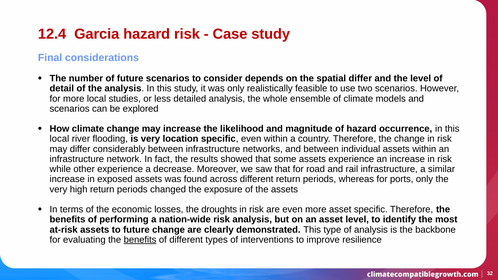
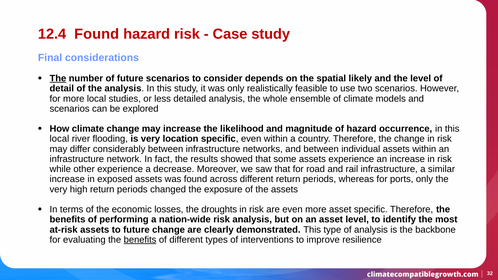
12.4 Garcia: Garcia -> Found (97, 34)
The underline: none -> present (58, 78)
spatial differ: differ -> likely (360, 78)
